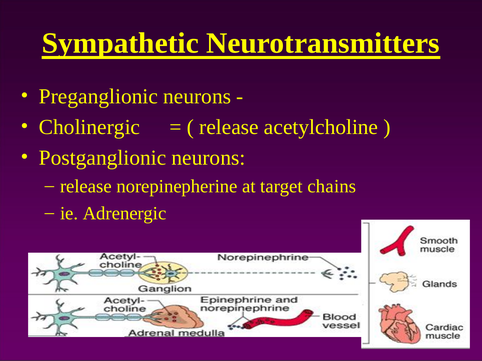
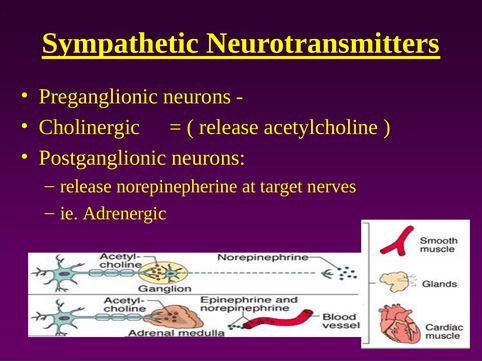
chains: chains -> nerves (332, 187)
